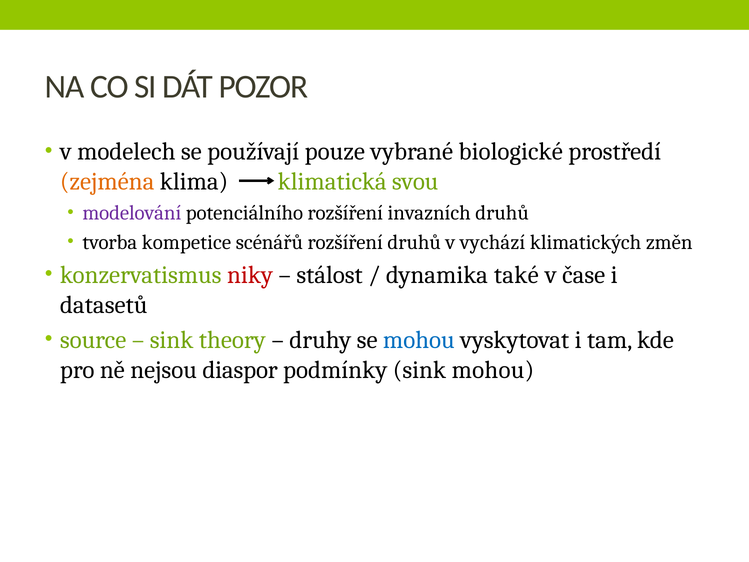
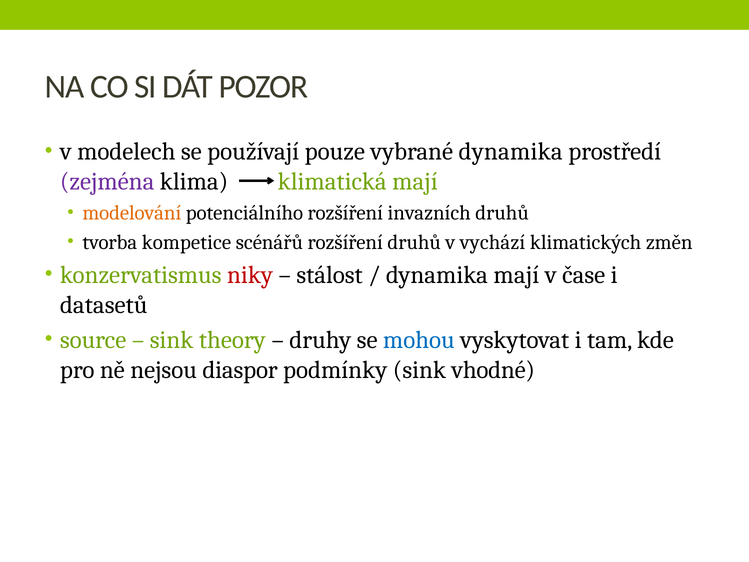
vybrané biologické: biologické -> dynamika (511, 152)
zejména colour: orange -> purple (107, 182)
klimatická svou: svou -> mají (415, 182)
modelování colour: purple -> orange (132, 213)
dynamika také: také -> mají (516, 275)
sink mohou: mohou -> vhodné (493, 370)
